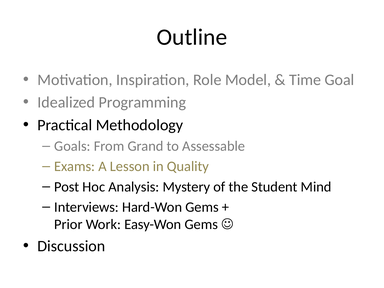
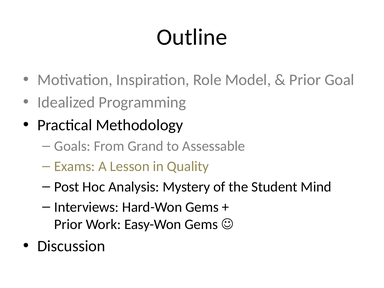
Time: Time -> Prior (305, 80)
